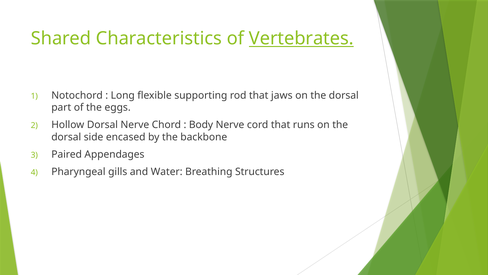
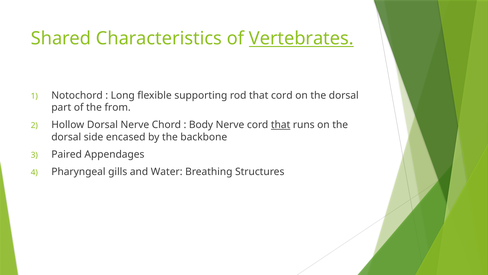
that jaws: jaws -> cord (282, 95)
eggs: eggs -> from (118, 107)
that underline: none -> present (281, 125)
